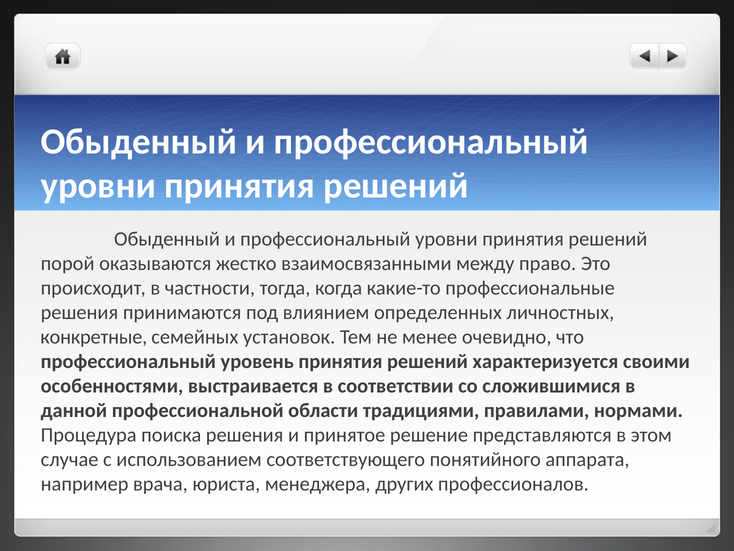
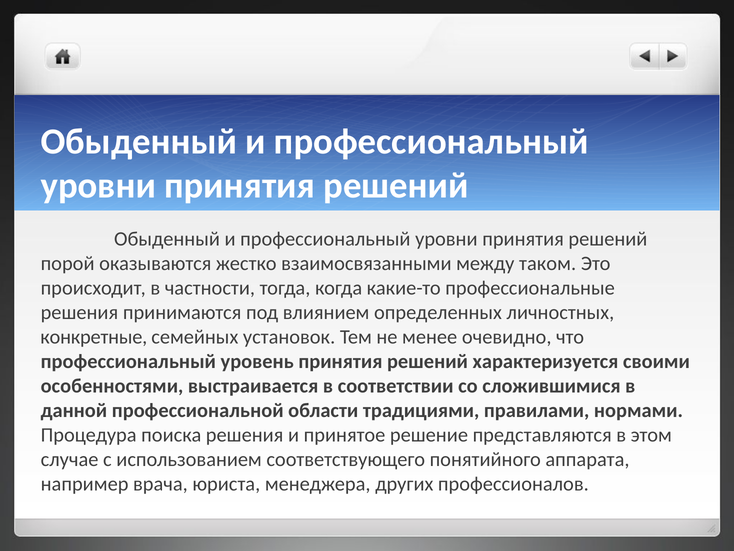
право: право -> таком (548, 263)
